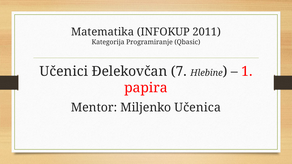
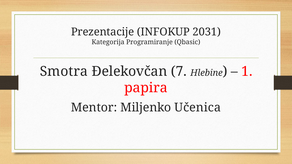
Matematika: Matematika -> Prezentacije (103, 32)
2011: 2011 -> 2031 (207, 32)
Učenici: Učenici -> Smotra (64, 72)
